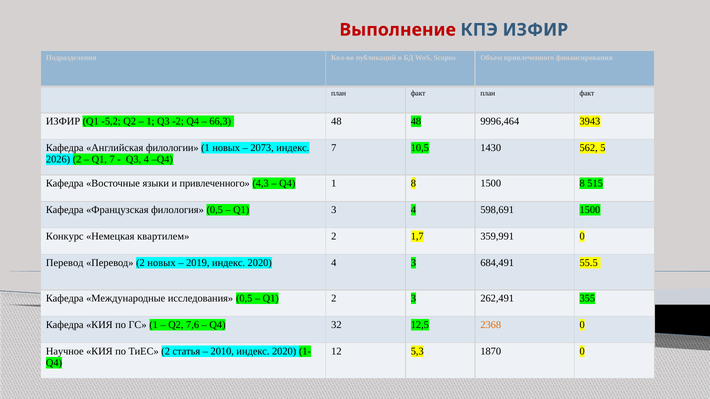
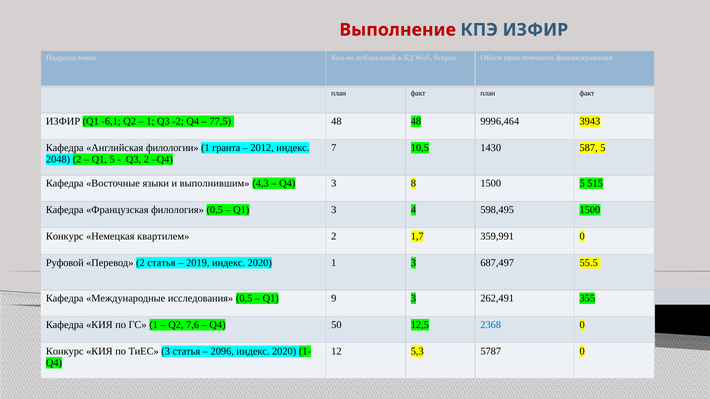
-5,2: -5,2 -> -6,1 (111, 122)
66,3: 66,3 -> 77,5 (220, 122)
1 новых: новых -> гранта (226, 148)
2073: 2073 -> 2012 (262, 148)
562: 562 -> 587 (589, 148)
2026: 2026 -> 2048 (58, 159)
Q1 7: 7 -> 5 (112, 159)
Q3 4: 4 -> 2 (146, 159)
и привлеченного: привлеченного -> выполнившим (215, 184)
Q4 1: 1 -> 3 (334, 184)
1500 8: 8 -> 5 (582, 184)
598,691: 598,691 -> 598,495 (497, 210)
Перевод: Перевод -> Руфовой (65, 263)
2 новых: новых -> статья (161, 263)
2020 4: 4 -> 1 (334, 263)
684,491: 684,491 -> 687,497 (497, 263)
Q1 2: 2 -> 9 (334, 299)
32: 32 -> 50 (336, 325)
2368 colour: orange -> blue (491, 325)
Научное: Научное -> Конкурс (65, 352)
ТиЕС 2: 2 -> 3 (166, 352)
2010: 2010 -> 2096 (222, 352)
1870: 1870 -> 5787 (491, 352)
